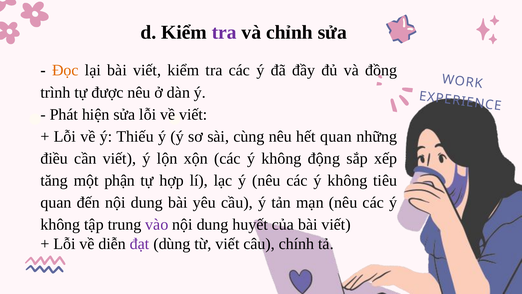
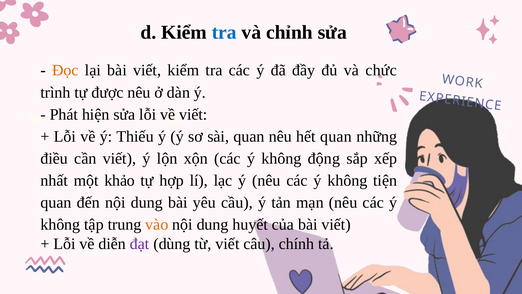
tra colour: purple -> blue (224, 32)
đồng: đồng -> chức (381, 70)
sài cùng: cùng -> quan (249, 136)
tăng: tăng -> nhất (54, 180)
phận: phận -> khảo (120, 180)
tiêu: tiêu -> tiện (385, 180)
vào colour: purple -> orange (157, 224)
